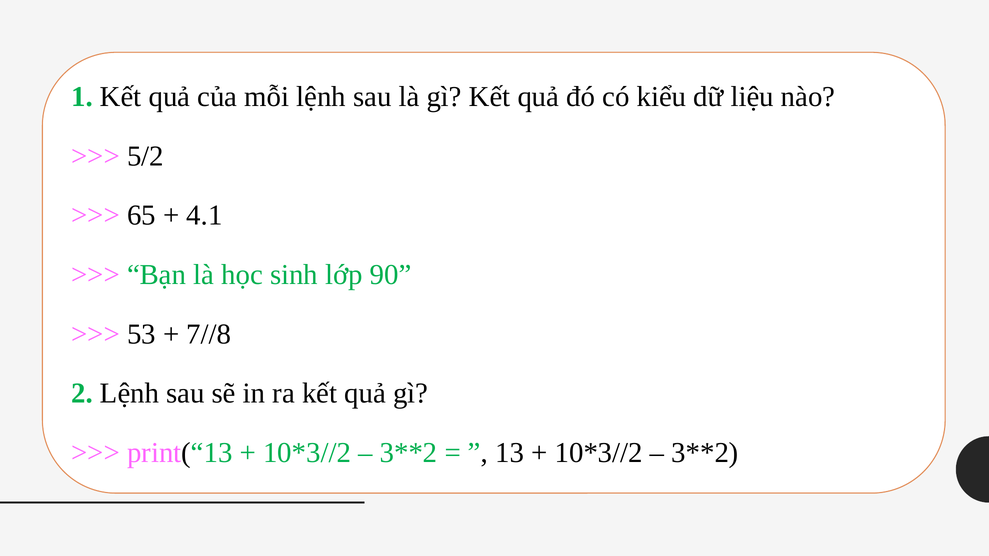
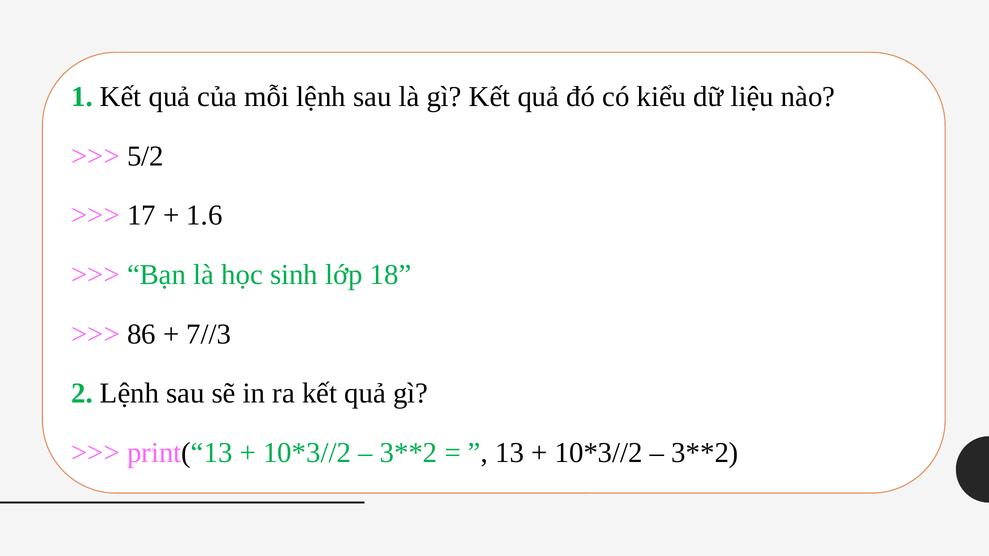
65: 65 -> 17 (141, 216)
4.1: 4.1 -> 1.6 (204, 216)
90: 90 -> 18 (391, 275)
53: 53 -> 86 (141, 334)
7//8: 7//8 -> 7//3 (209, 334)
